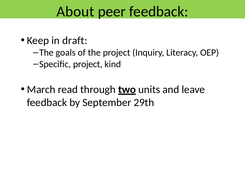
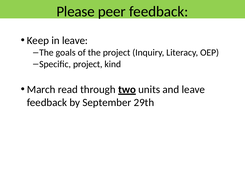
About: About -> Please (76, 11)
in draft: draft -> leave (75, 40)
